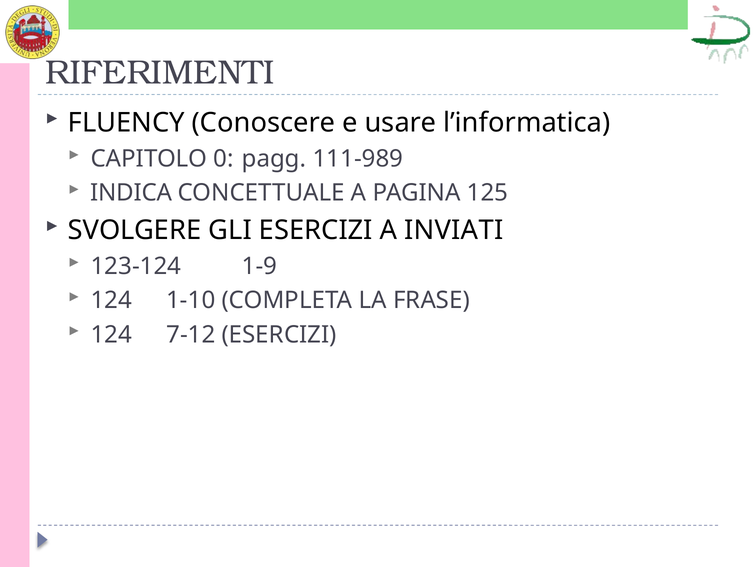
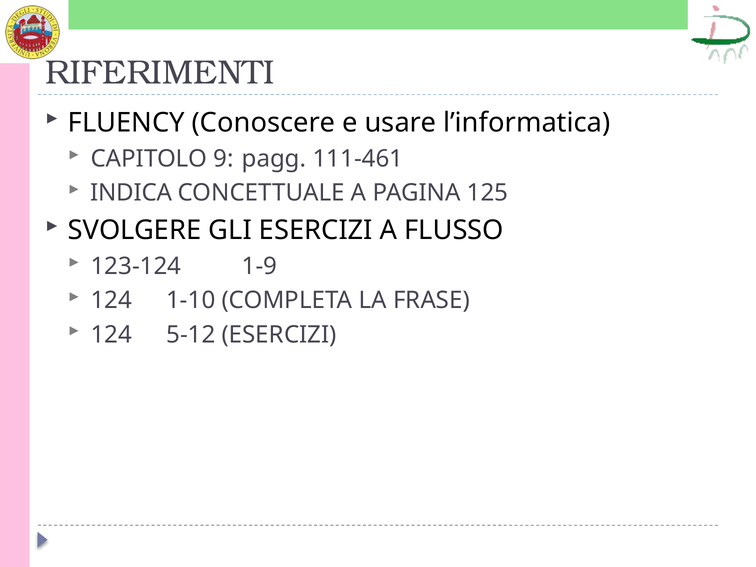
0: 0 -> 9 (223, 159)
111-989: 111-989 -> 111-461 (358, 159)
INVIATI: INVIATI -> FLUSSO (454, 230)
7-12: 7-12 -> 5-12 (191, 335)
